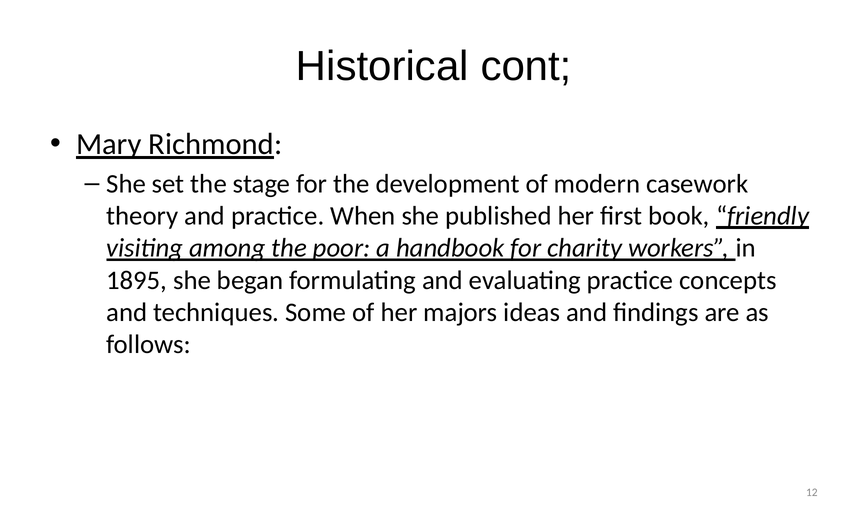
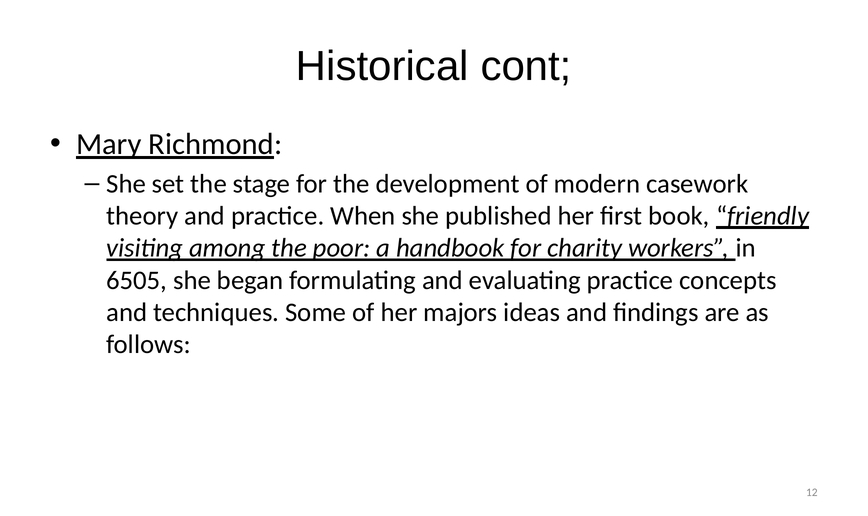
1895: 1895 -> 6505 (137, 281)
